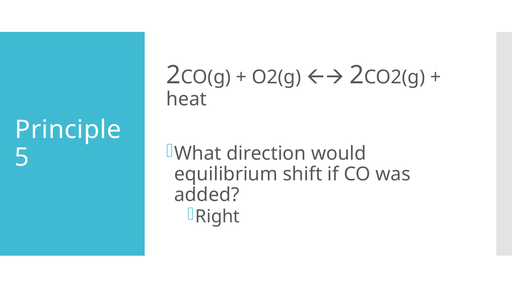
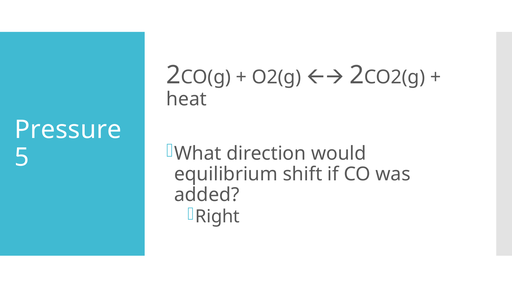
Principle: Principle -> Pressure (68, 130)
